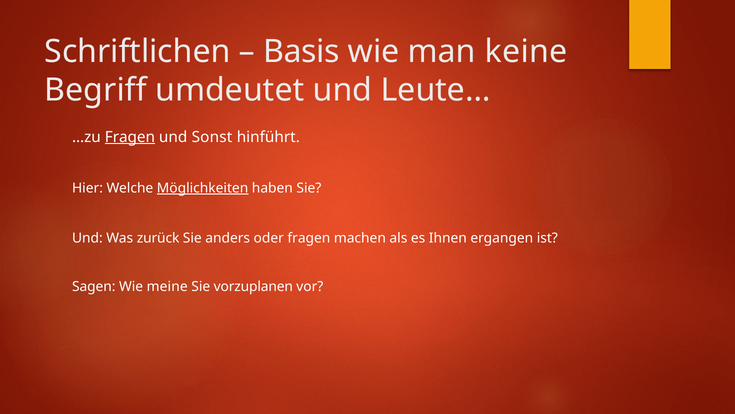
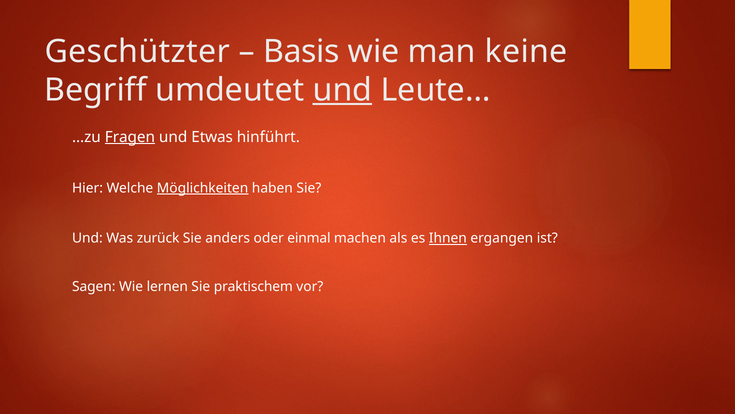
Schriftlichen: Schriftlichen -> Geschützter (137, 52)
und underline: none -> present (342, 90)
Sonst: Sonst -> Etwas (212, 137)
oder fragen: fragen -> einmal (309, 238)
Ihnen underline: none -> present (448, 238)
meine: meine -> lernen (167, 286)
vorzuplanen: vorzuplanen -> praktischem (253, 286)
